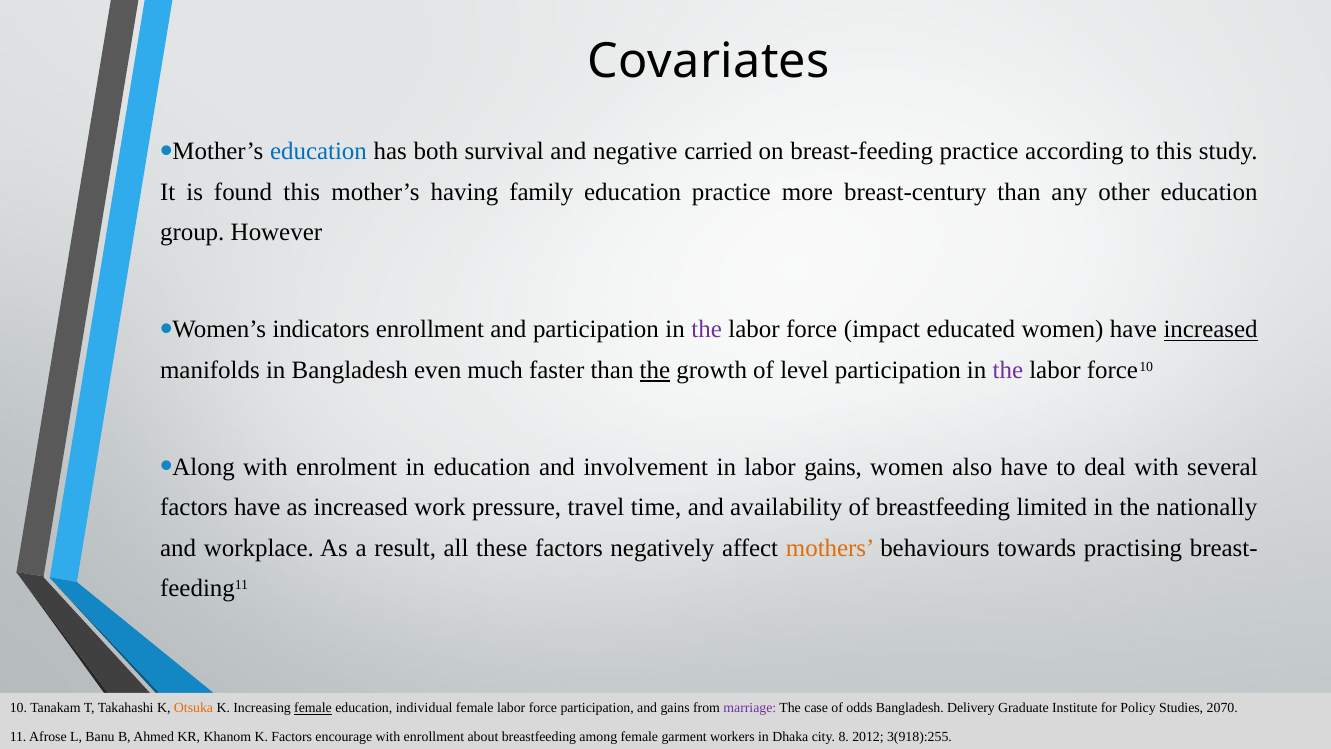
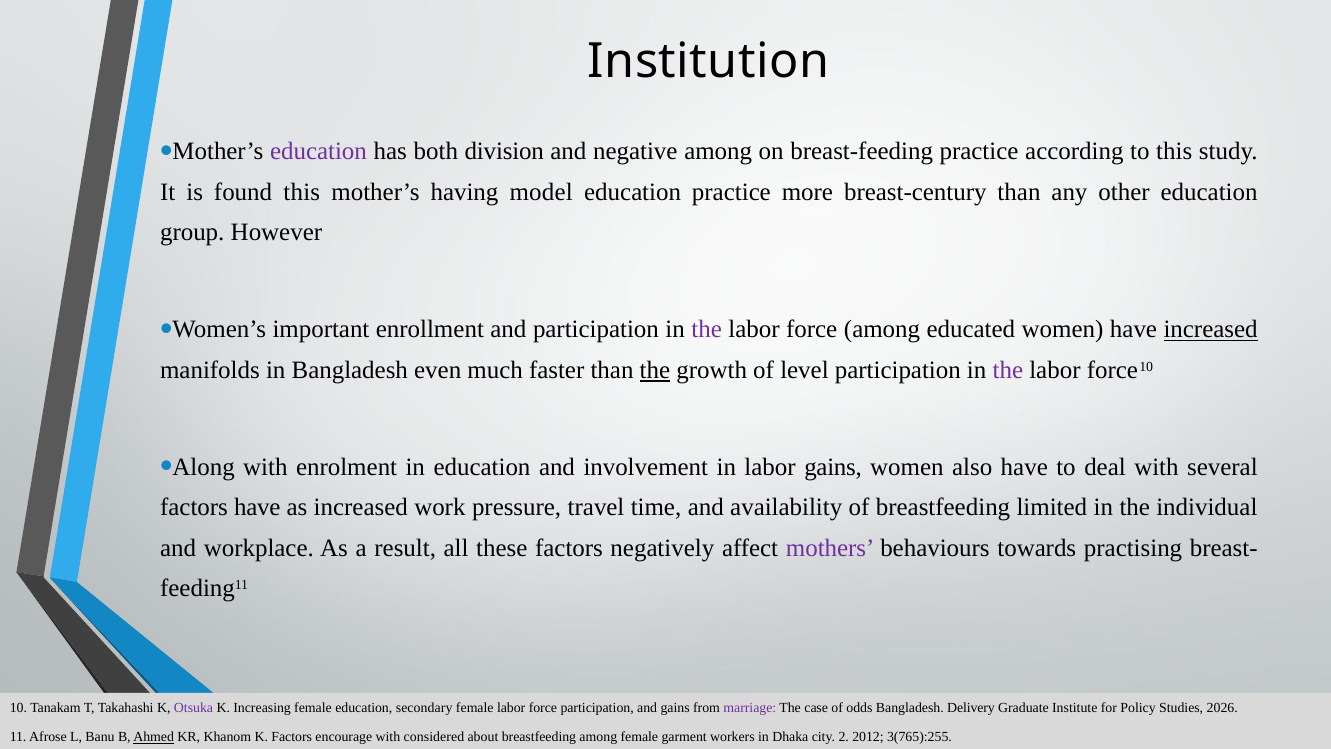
Covariates: Covariates -> Institution (708, 61)
education colour: blue -> purple (318, 152)
survival: survival -> division (504, 152)
negative carried: carried -> among (718, 152)
family: family -> model (541, 192)
indicators: indicators -> important (321, 329)
force impact: impact -> among (882, 329)
nationally: nationally -> individual (1207, 507)
mothers colour: orange -> purple (830, 548)
Otsuka colour: orange -> purple (194, 708)
female underline: present -> none (313, 708)
individual: individual -> secondary (424, 708)
2070: 2070 -> 2026 (1222, 708)
Ahmed underline: none -> present (154, 737)
with enrollment: enrollment -> considered (434, 737)
8: 8 -> 2 (844, 737)
3(918):255: 3(918):255 -> 3(765):255 (919, 737)
